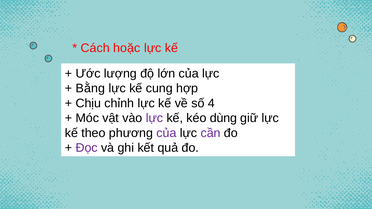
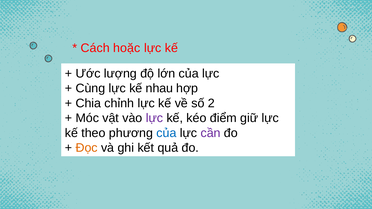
Bằng: Bằng -> Cùng (90, 88)
cung: cung -> nhau (159, 88)
Chịu: Chịu -> Chia (88, 103)
4: 4 -> 2 (211, 103)
dùng: dùng -> điểm (223, 118)
của colour: purple -> blue (166, 133)
Đọc colour: purple -> orange (87, 148)
